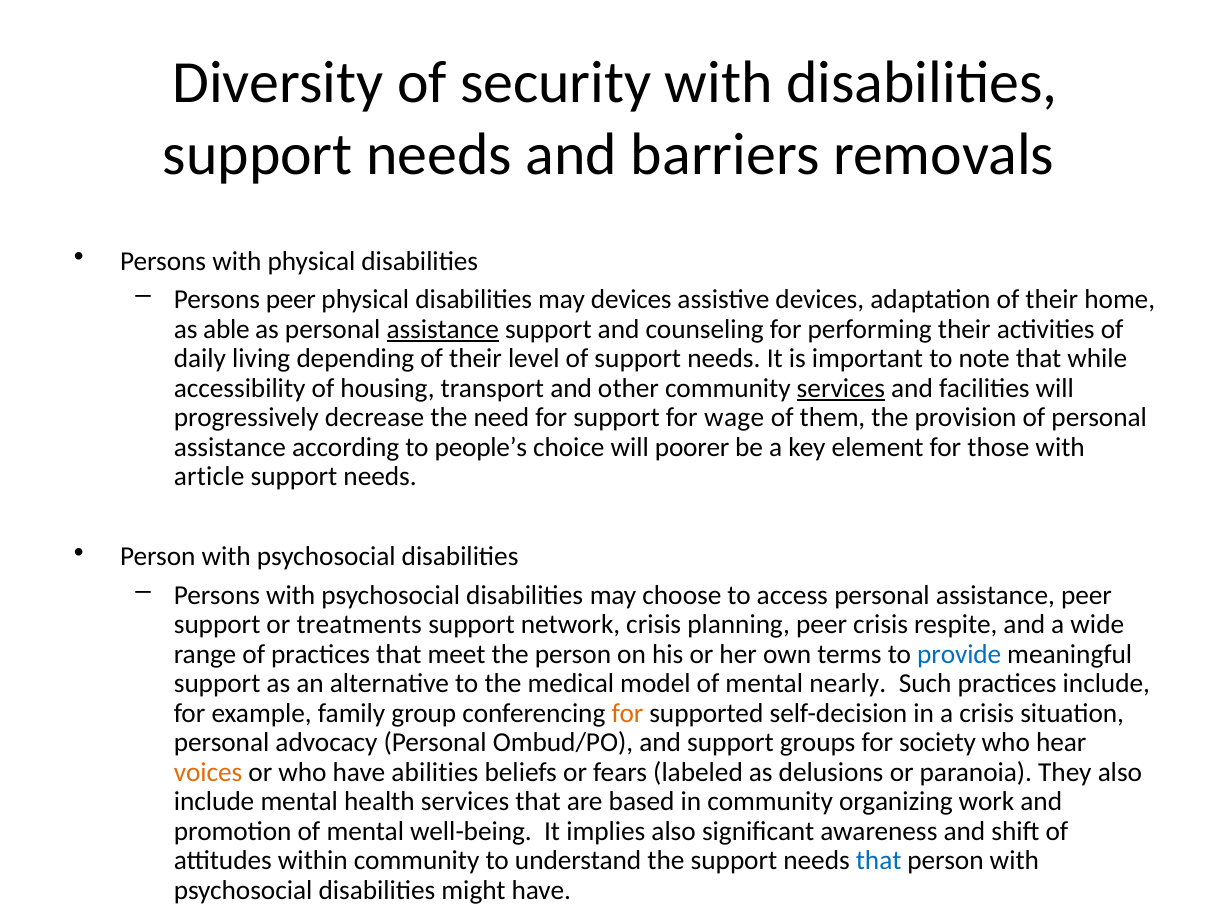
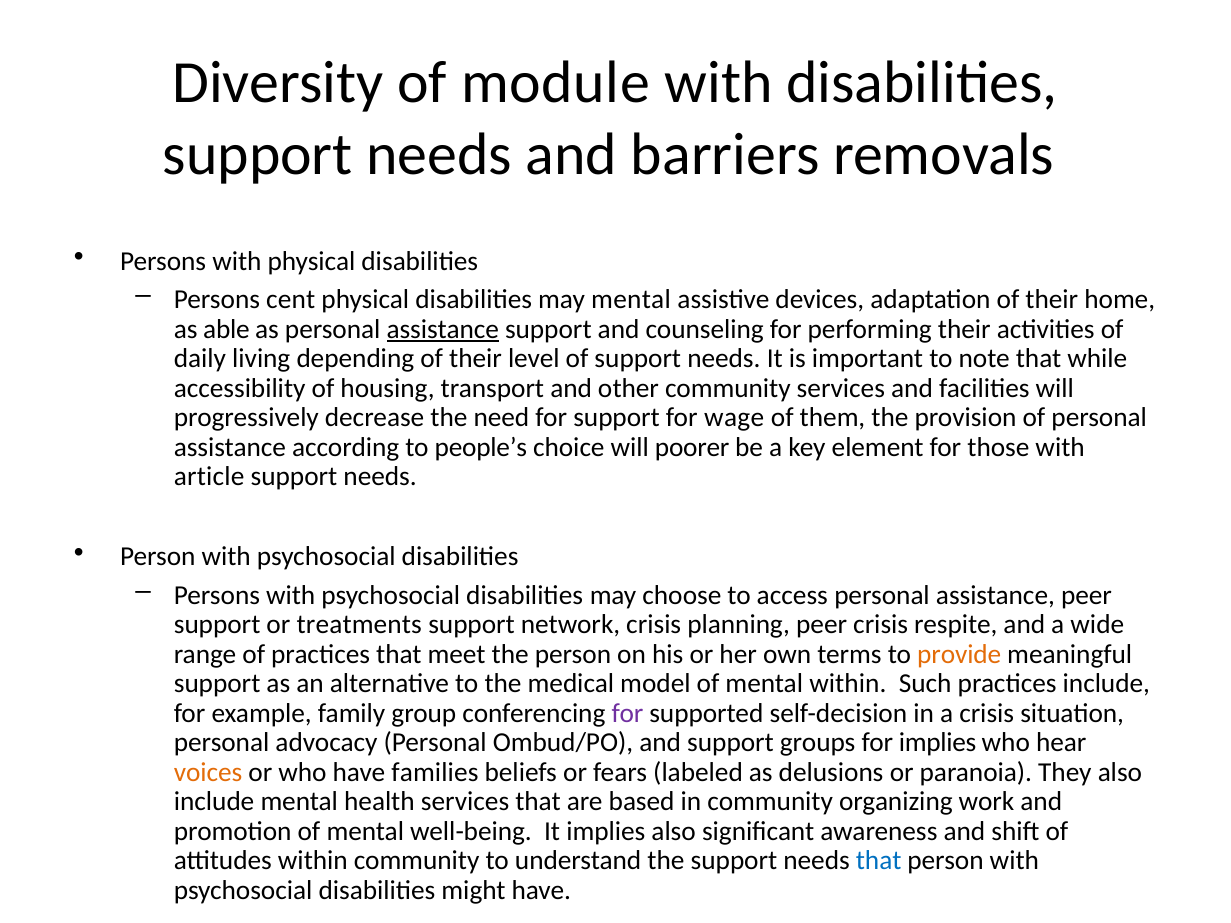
security: security -> module (556, 83)
Persons peer: peer -> cent (291, 300)
may devices: devices -> mental (631, 300)
services underline: present -> none (841, 388)
provide colour: blue -> orange (959, 654)
mental nearly: nearly -> within (848, 684)
for colour: orange -> purple (627, 713)
for society: society -> implies (938, 743)
abilities: abilities -> families (435, 772)
